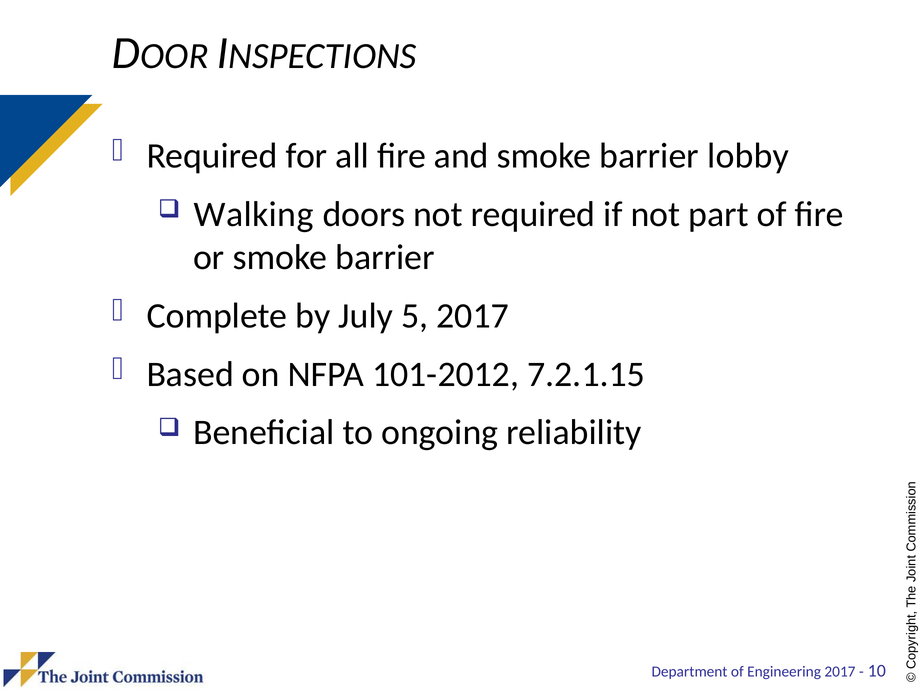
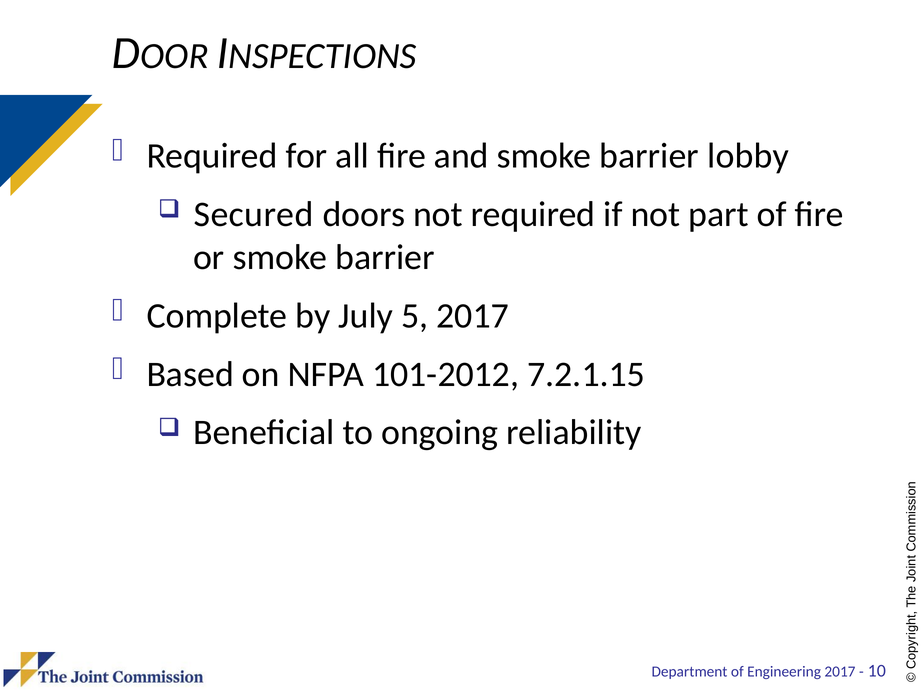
Walking: Walking -> Secured (254, 214)
